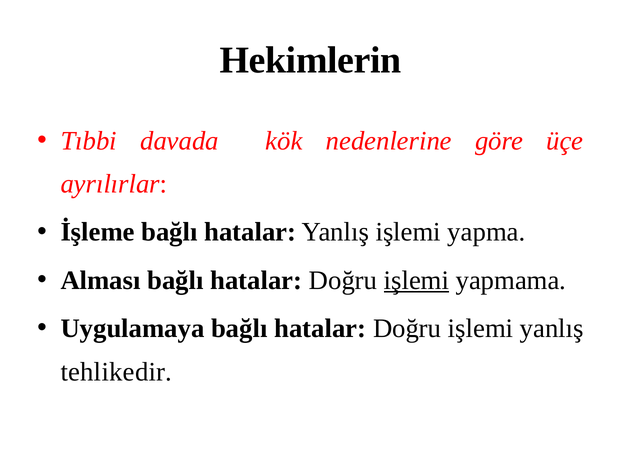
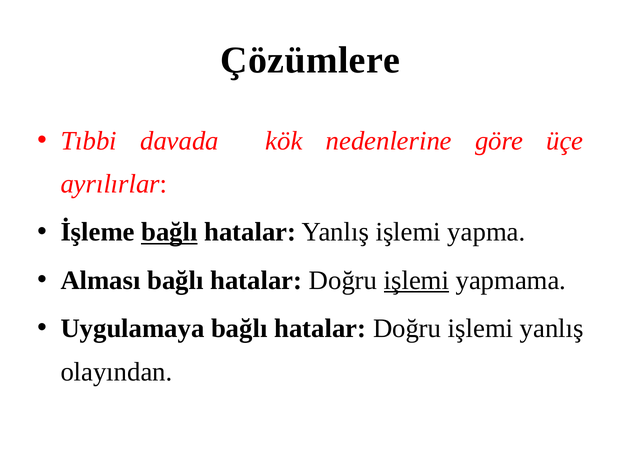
Hekimlerin: Hekimlerin -> Çözümlere (310, 60)
bağlı underline: none -> present (169, 233)
tehlikedir: tehlikedir -> olayından (117, 372)
